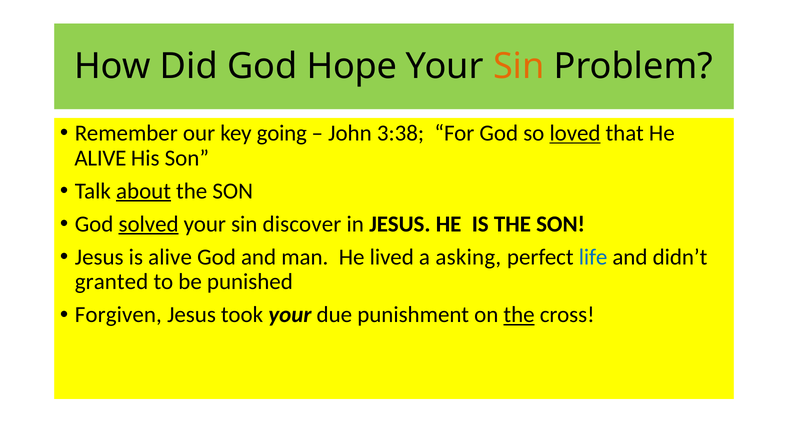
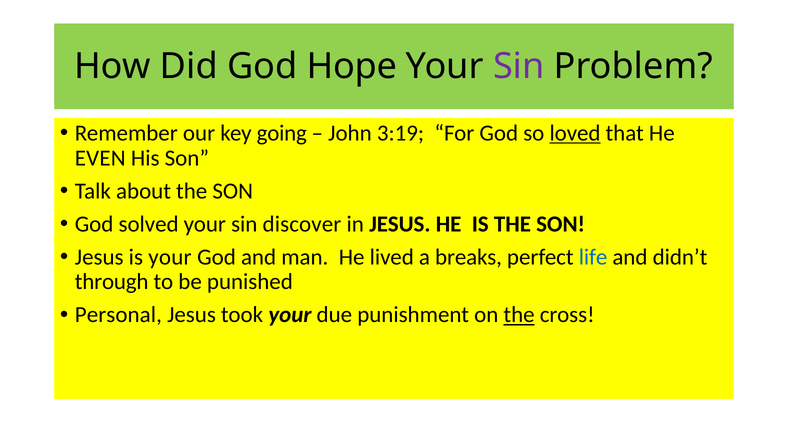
Sin colour: orange -> purple (519, 66)
3:38: 3:38 -> 3:19 (400, 133)
ALIVE: ALIVE -> EVEN (100, 158)
about underline: present -> none (144, 191)
solved underline: present -> none (149, 224)
is alive: alive -> your (170, 257)
asking: asking -> breaks (469, 257)
granted: granted -> through (112, 282)
Forgiven: Forgiven -> Personal (118, 315)
